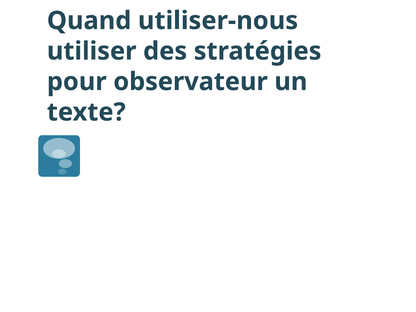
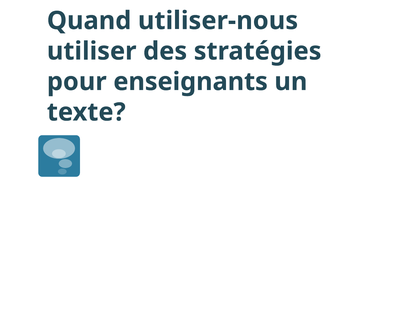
observateur: observateur -> enseignants (191, 82)
